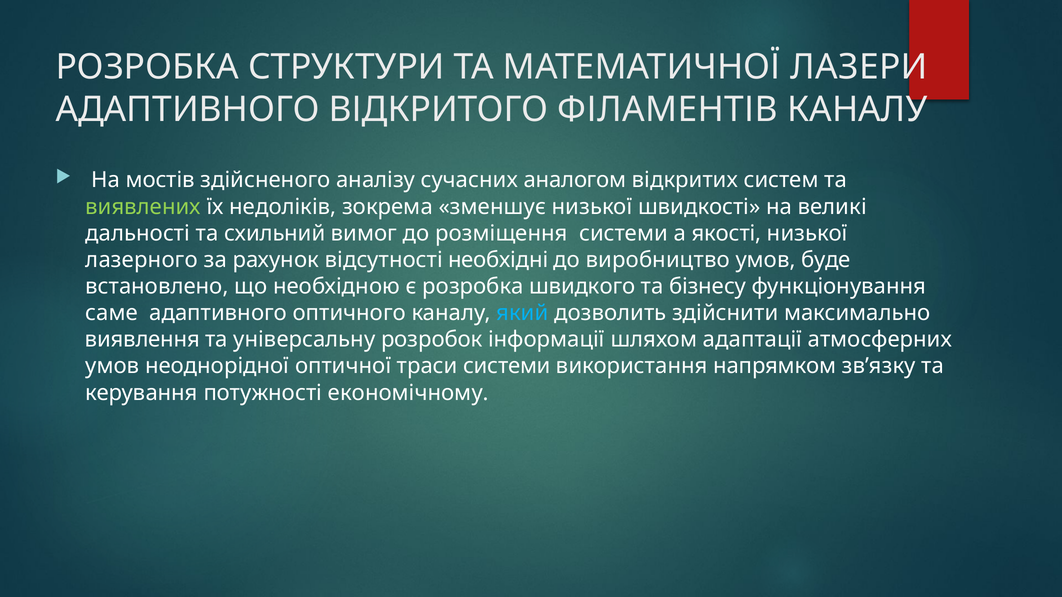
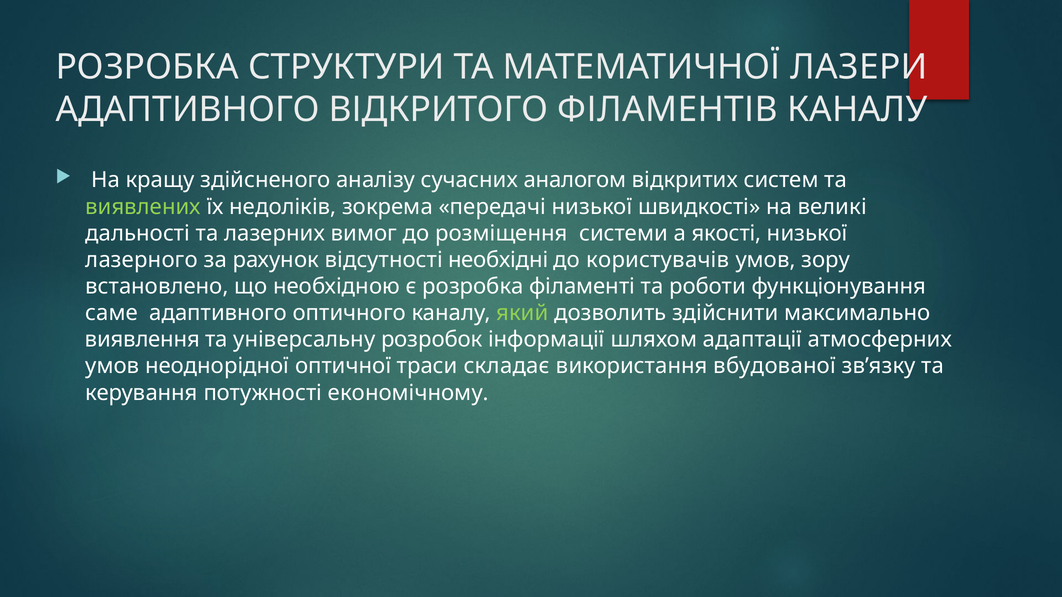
мостів: мостів -> кращу (160, 180)
зменшує: зменшує -> передачі (492, 207)
схильний: схильний -> лазерних (275, 233)
виробництво: виробництво -> користувачів (658, 260)
буде: буде -> зору (826, 260)
швидкого: швидкого -> філаменті (582, 287)
бізнесу: бізнесу -> роботи (708, 287)
який colour: light blue -> light green (522, 313)
траси системи: системи -> складає (507, 366)
напрямком: напрямком -> вбудованої (775, 366)
